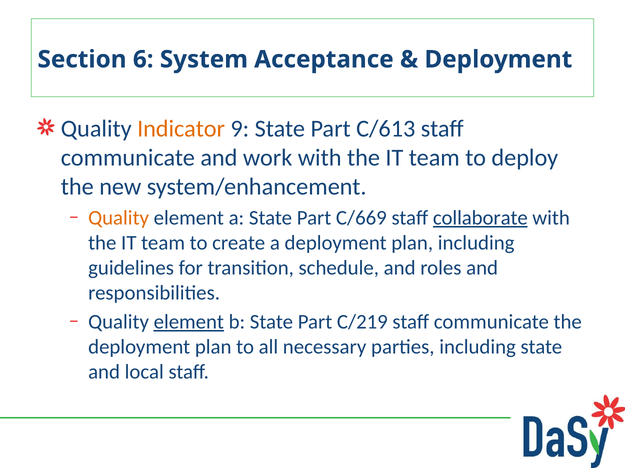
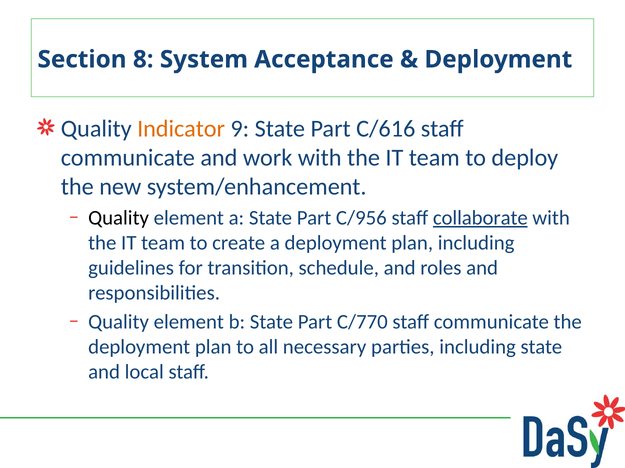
6: 6 -> 8 (143, 59)
C/613: C/613 -> C/616 (386, 129)
Quality colour: orange -> black (119, 218)
C/669: C/669 -> C/956 (361, 218)
element underline: present -> none (189, 322)
C/219: C/219 -> C/770 (362, 322)
